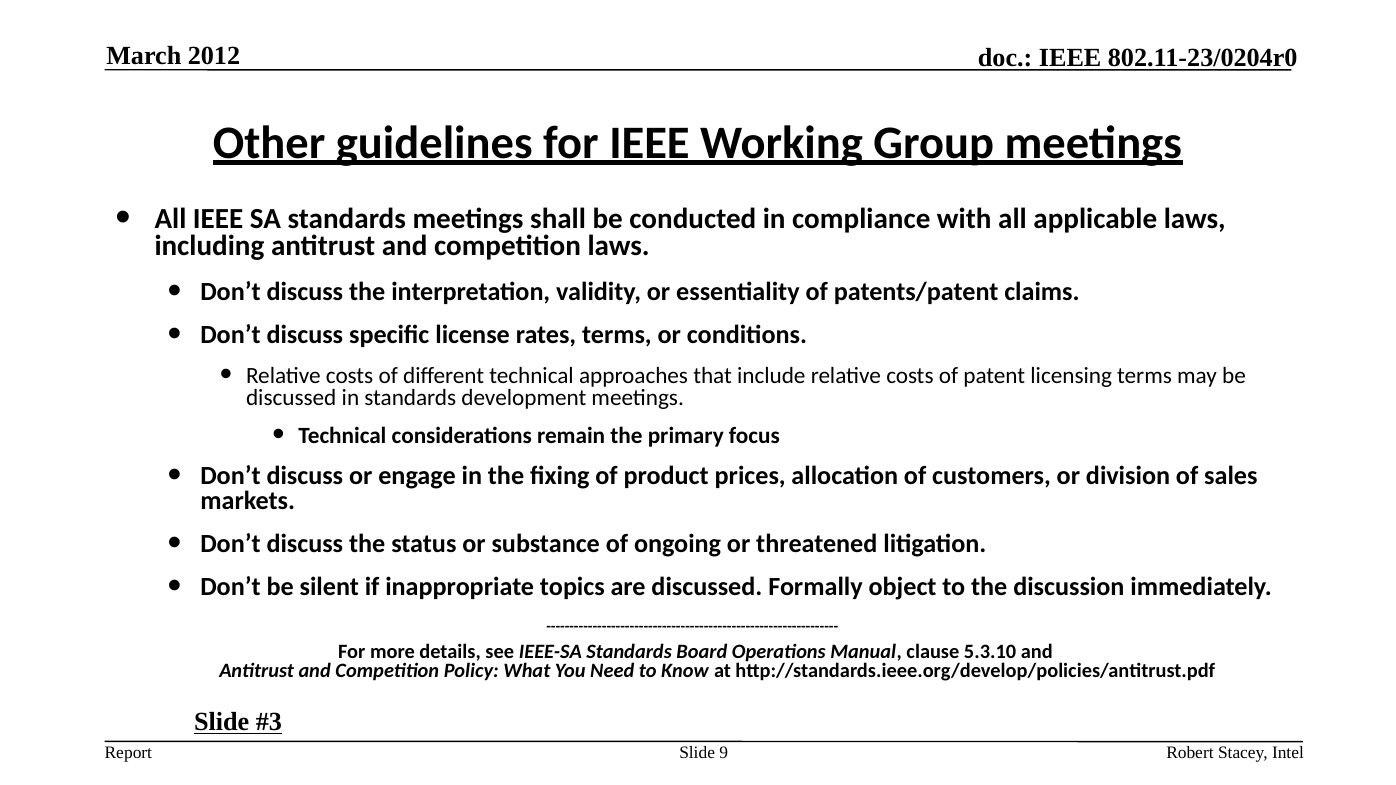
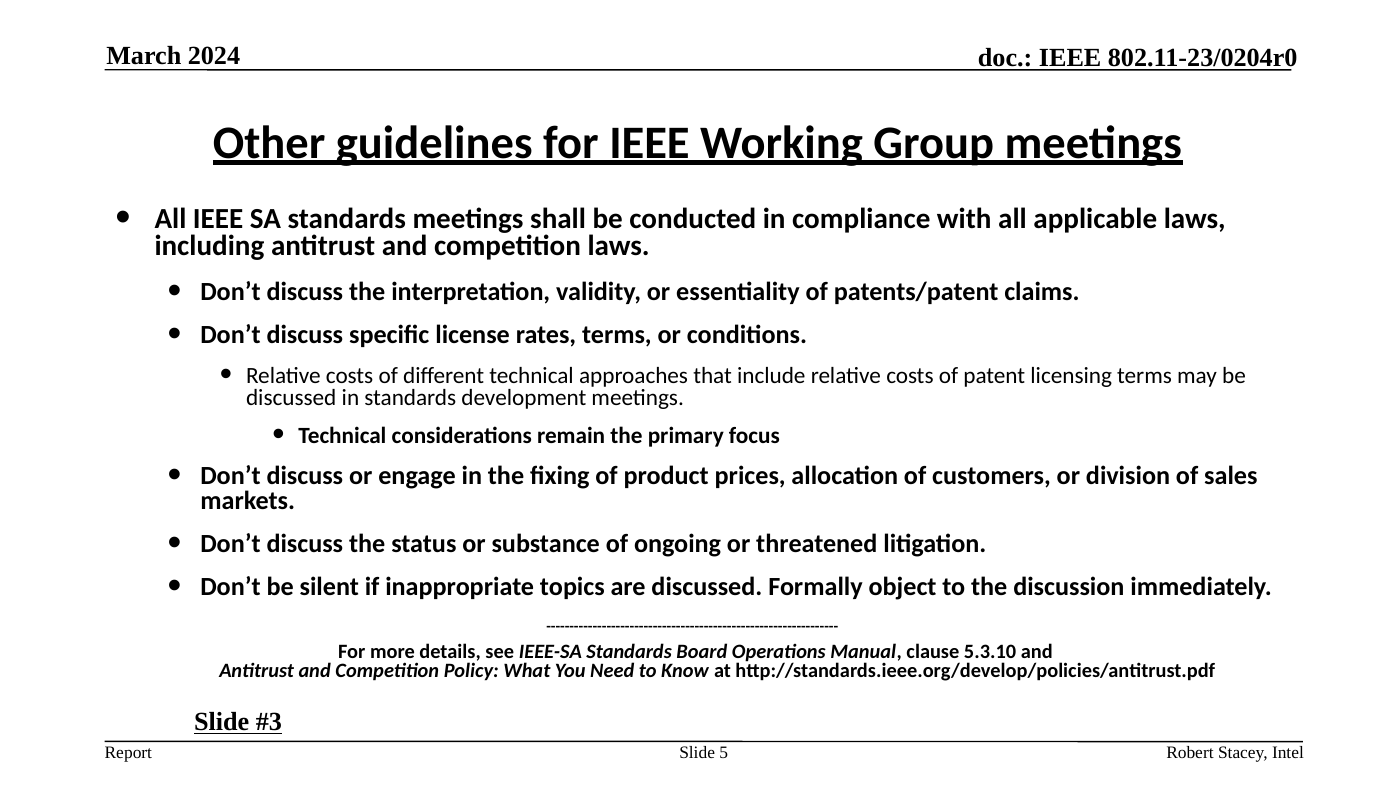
2012: 2012 -> 2024 (214, 56)
9: 9 -> 5 (724, 753)
